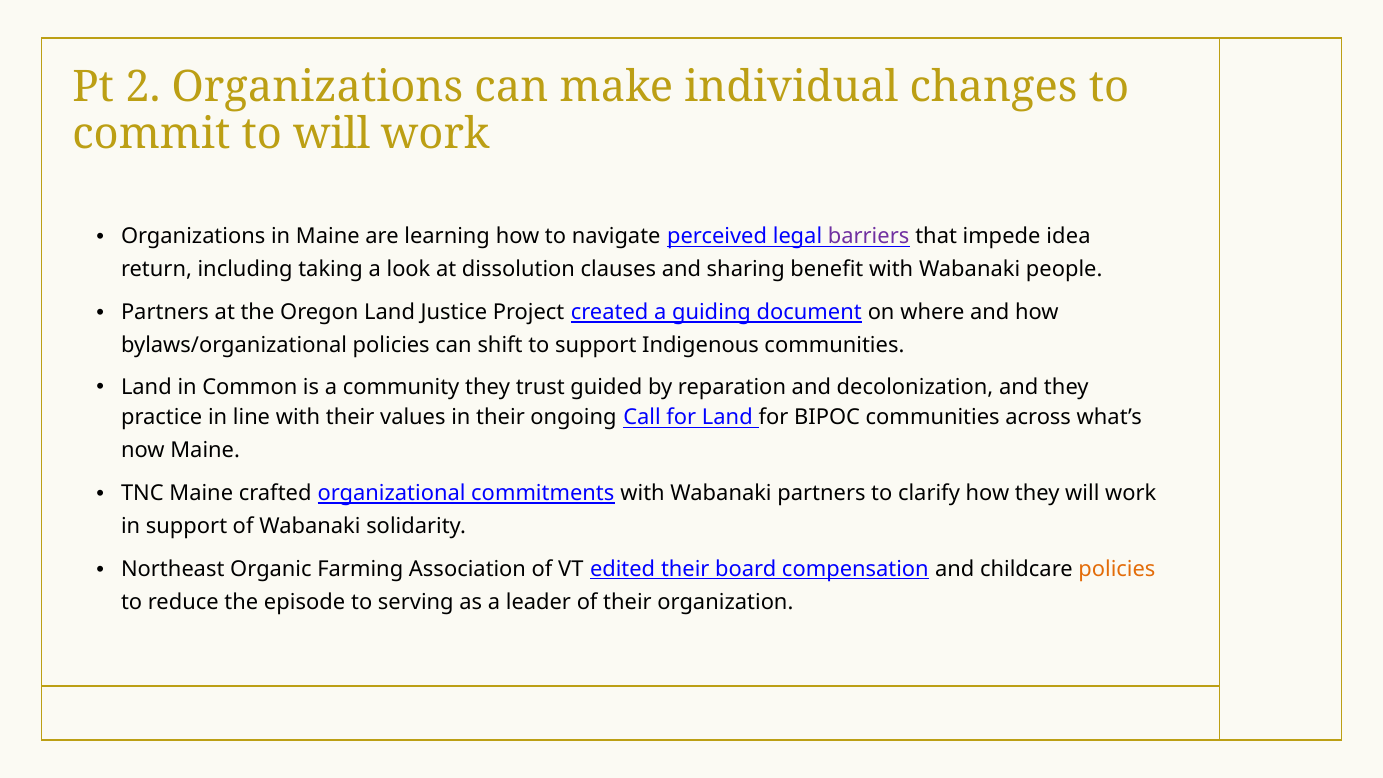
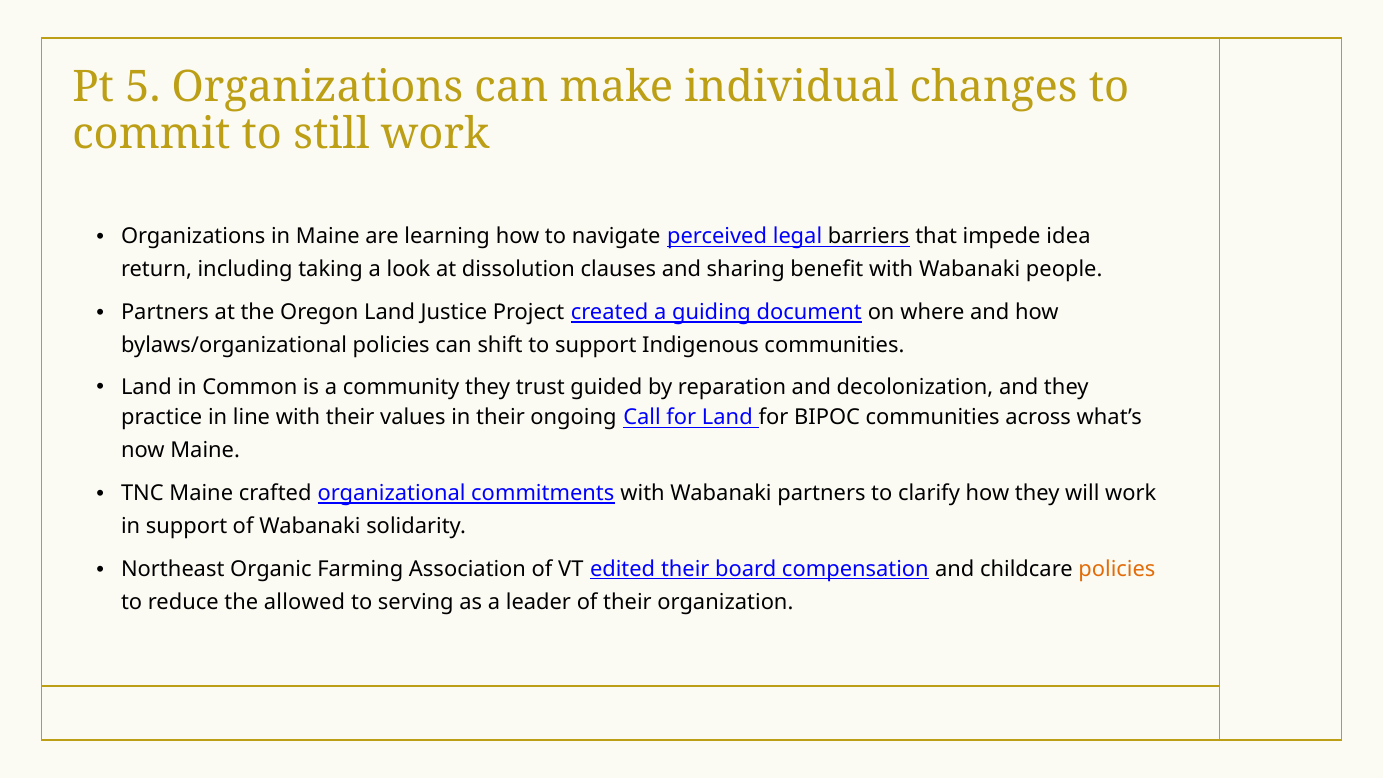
2: 2 -> 5 (143, 87)
to will: will -> still (331, 135)
barriers colour: purple -> black (869, 236)
episode: episode -> allowed (305, 602)
